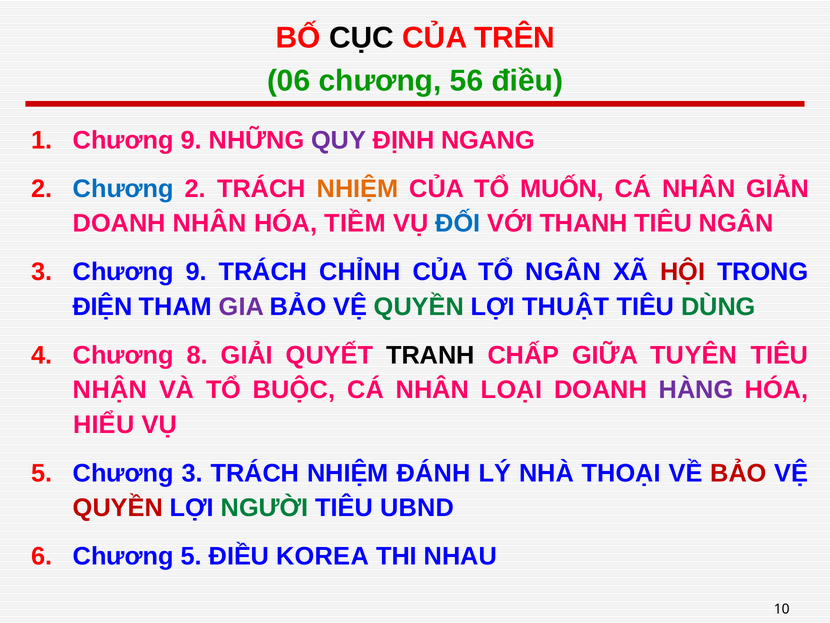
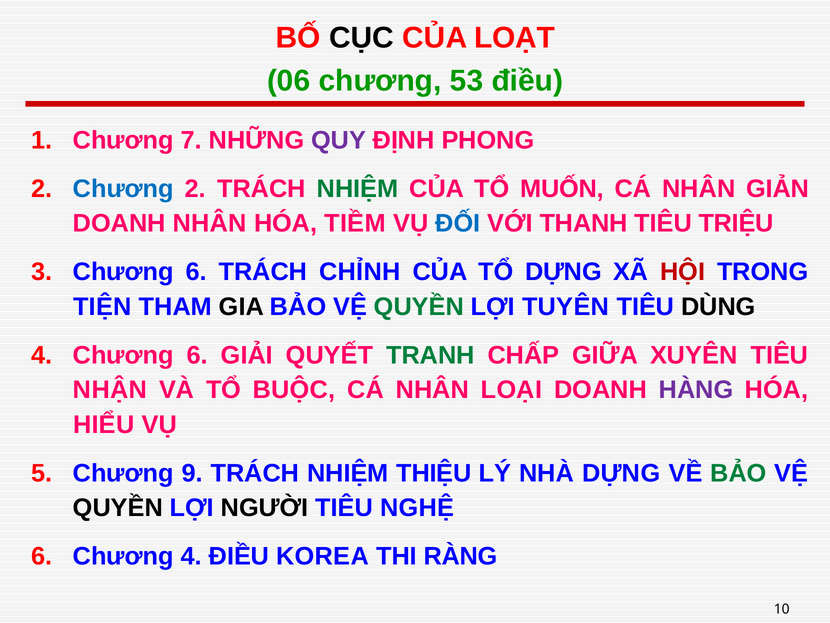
TRÊN: TRÊN -> LOẠT (515, 38)
56: 56 -> 53 (467, 81)
1 Chương 9: 9 -> 7 (191, 140)
NGANG: NGANG -> PHONG (488, 140)
NHIỆM colour: orange -> green (358, 189)
TIÊU NGÂN: NGÂN -> TRIỆU (736, 223)
3 Chương 9: 9 -> 6 (196, 272)
TỔ NGÂN: NGÂN -> DỰNG (563, 272)
ĐIỆN: ĐIỆN -> TIỆN (102, 307)
GIA colour: purple -> black (241, 307)
THUẬT: THUẬT -> TUYÊN (566, 307)
DÙNG colour: green -> black (718, 307)
4 Chương 8: 8 -> 6 (197, 355)
TRANH colour: black -> green (430, 355)
TUYÊN: TUYÊN -> XUYÊN (694, 355)
Chương 3: 3 -> 9 (192, 473)
ĐÁNH: ĐÁNH -> THIỆU (434, 473)
NHÀ THOẠI: THOẠI -> DỰNG (621, 473)
BẢO colour: red -> green (738, 473)
QUYỀN colour: red -> black (118, 508)
NGƯỜI colour: green -> black (265, 508)
UBND: UBND -> NGHỆ (417, 508)
Chương 5: 5 -> 4 (191, 556)
NHAU: NHAU -> RÀNG (460, 556)
